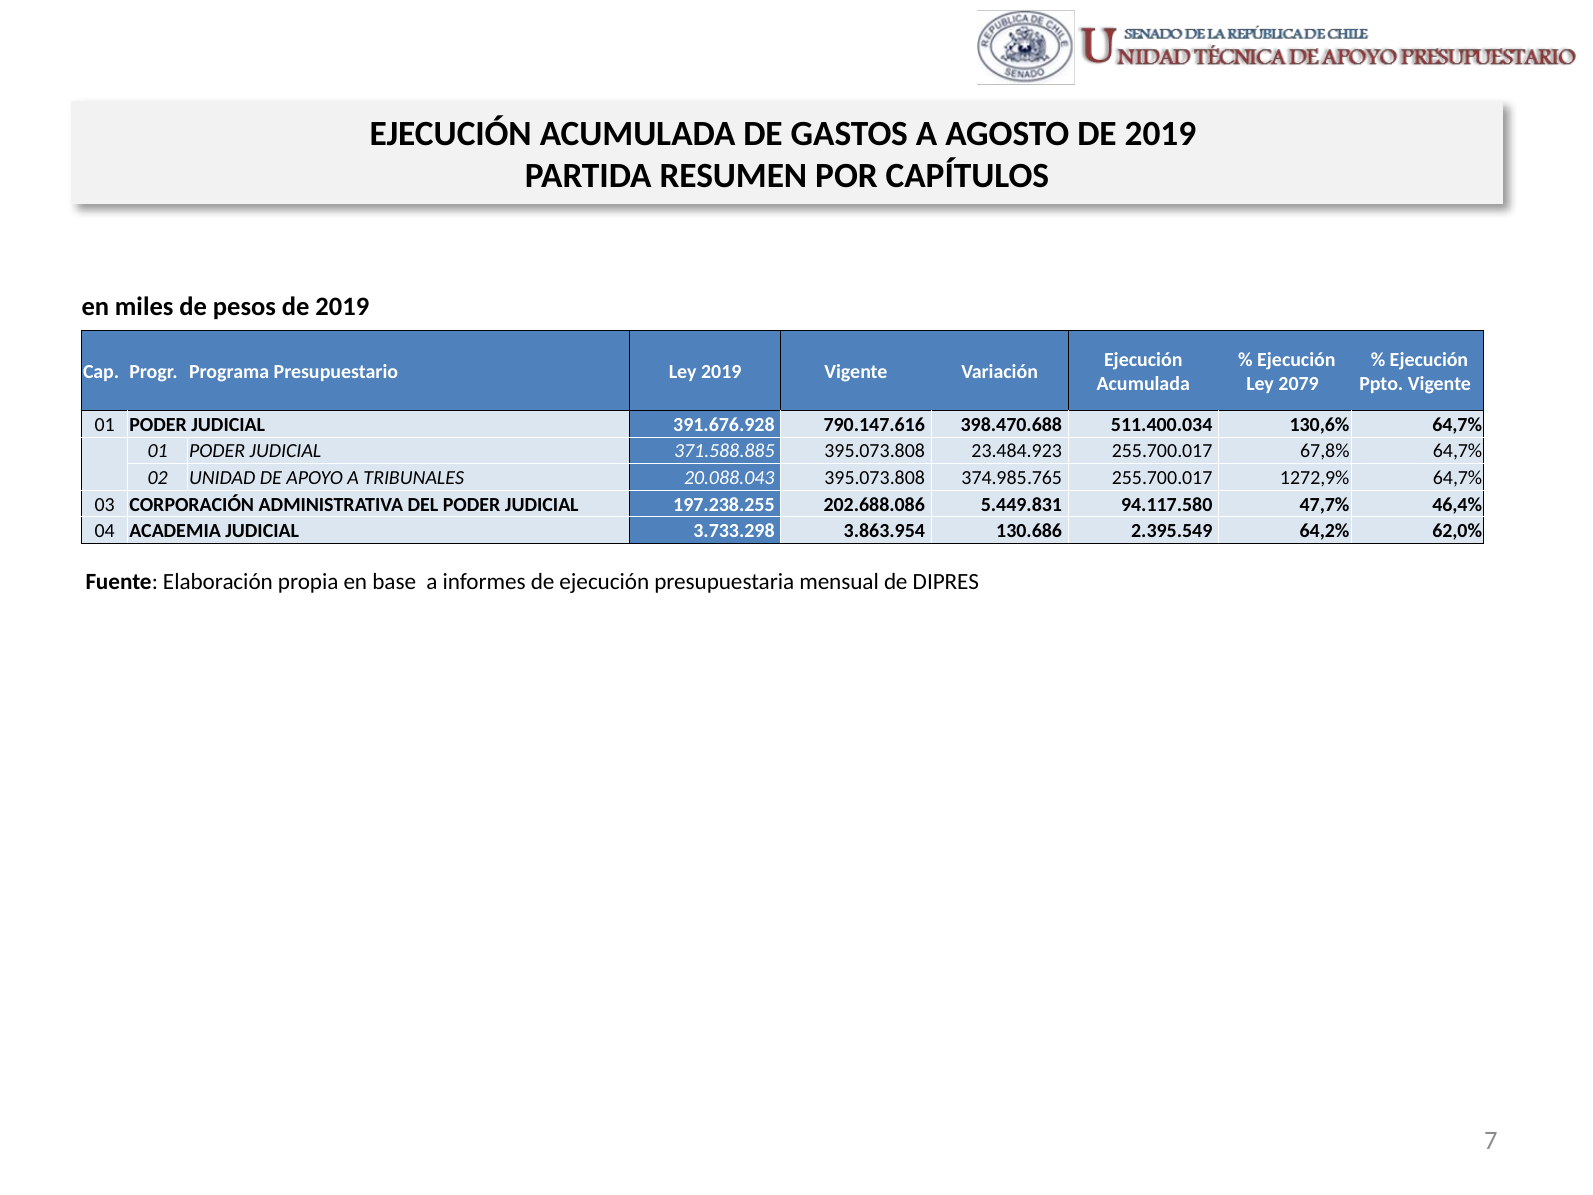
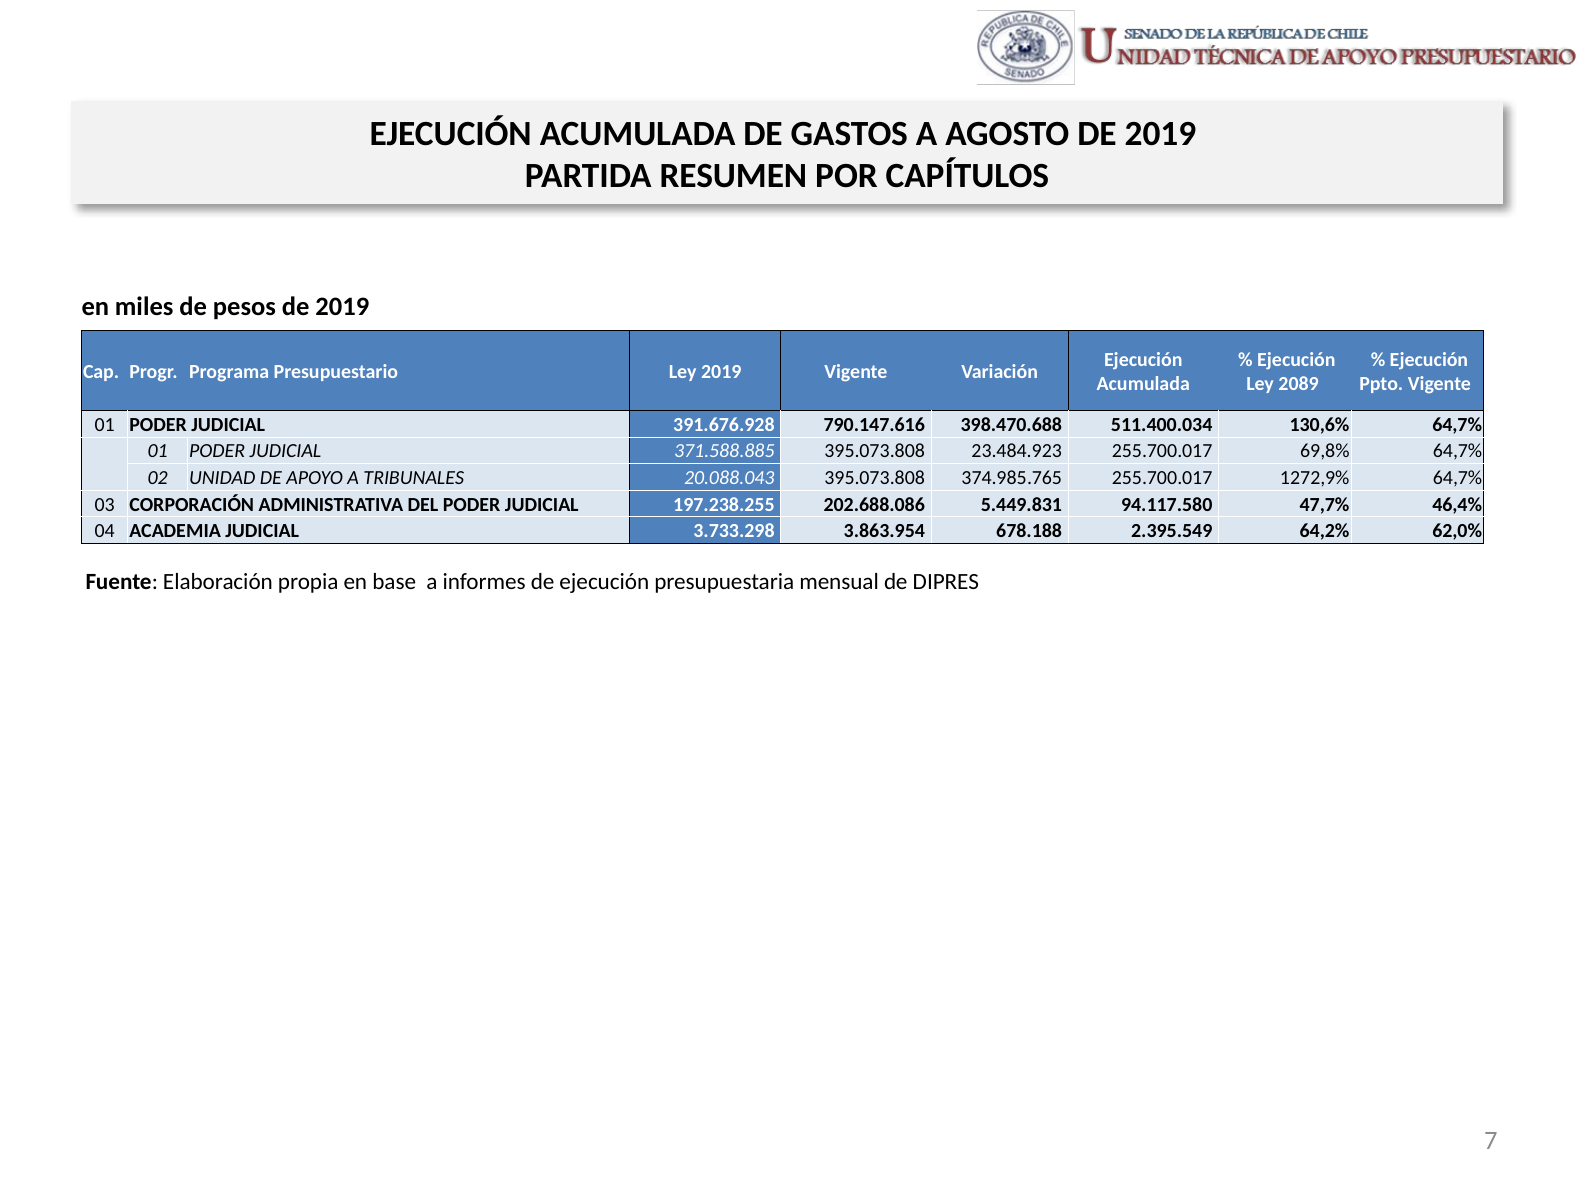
2079: 2079 -> 2089 (1299, 384)
67,8%: 67,8% -> 69,8% (1325, 451)
130.686: 130.686 -> 678.188 (1029, 531)
